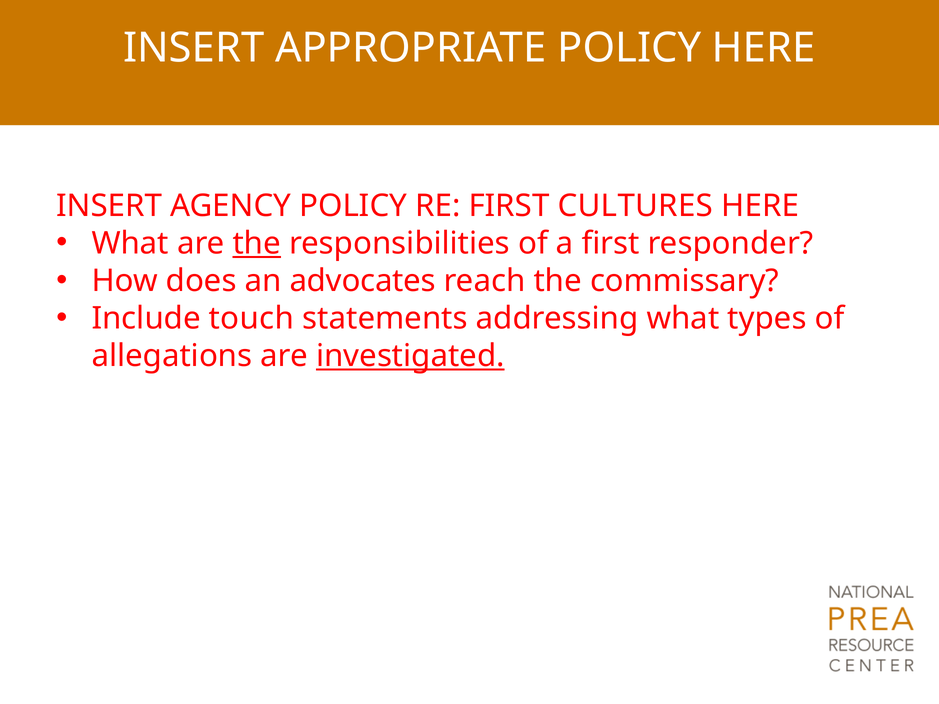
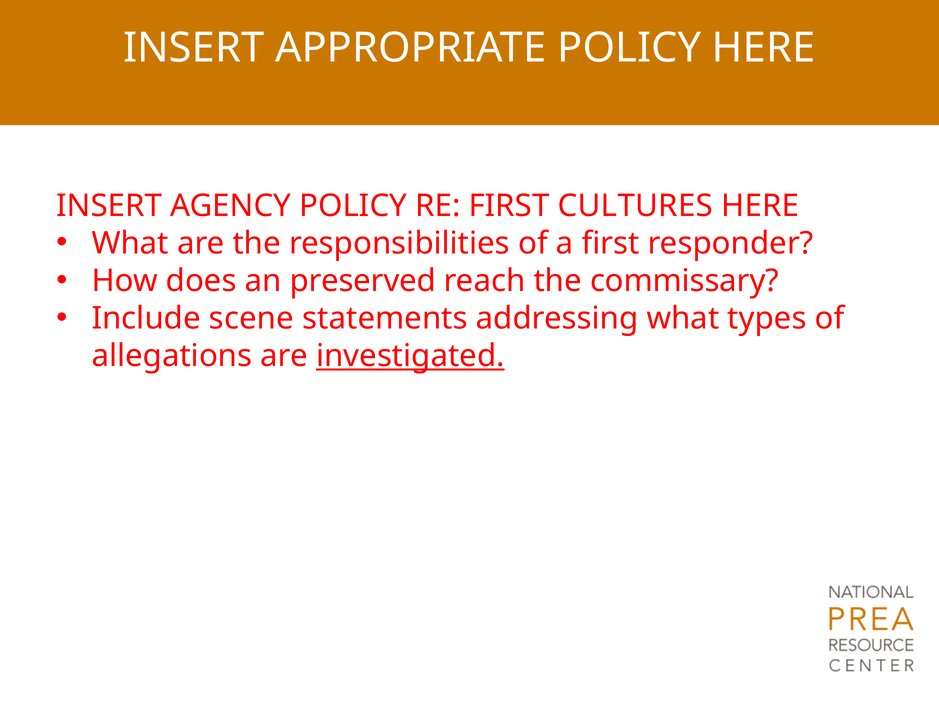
the underline: present -> none (257, 243)
advocates: advocates -> preserved (363, 281)
touch: touch -> scene (251, 319)
